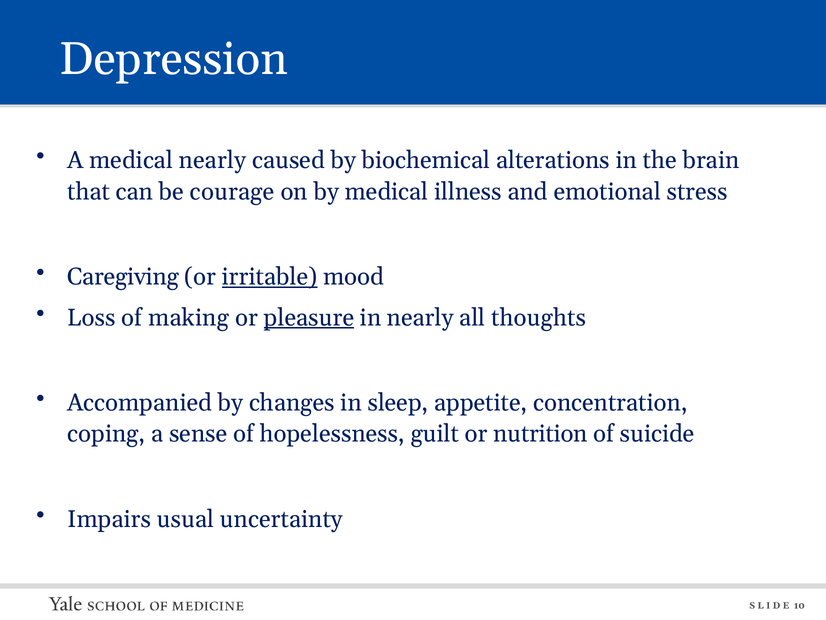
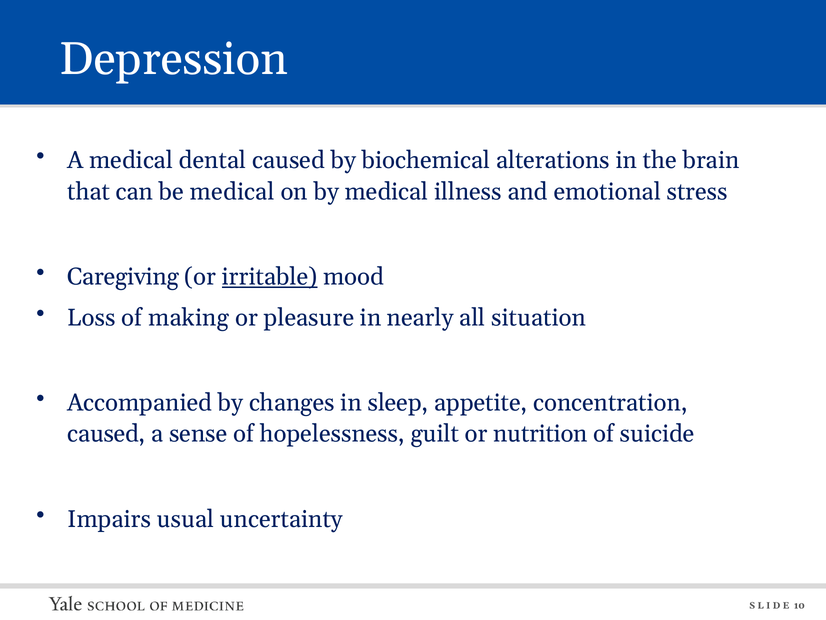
medical nearly: nearly -> dental (213, 160)
be courage: courage -> medical (232, 191)
pleasure underline: present -> none (309, 317)
thoughts: thoughts -> situation (539, 317)
coping: coping -> caused (106, 434)
